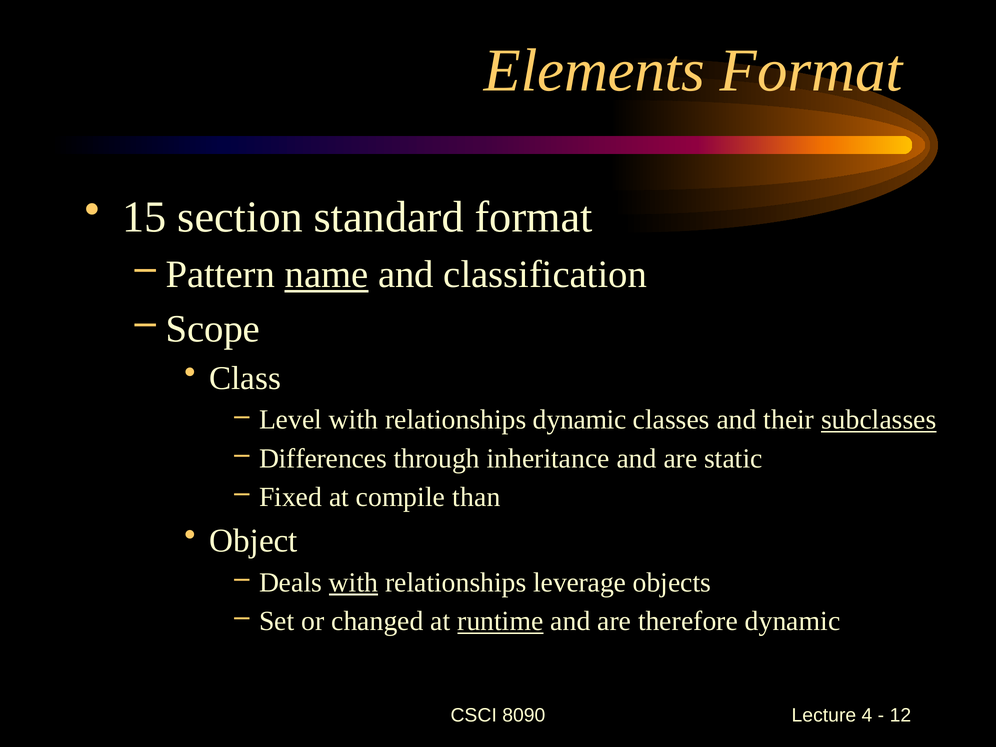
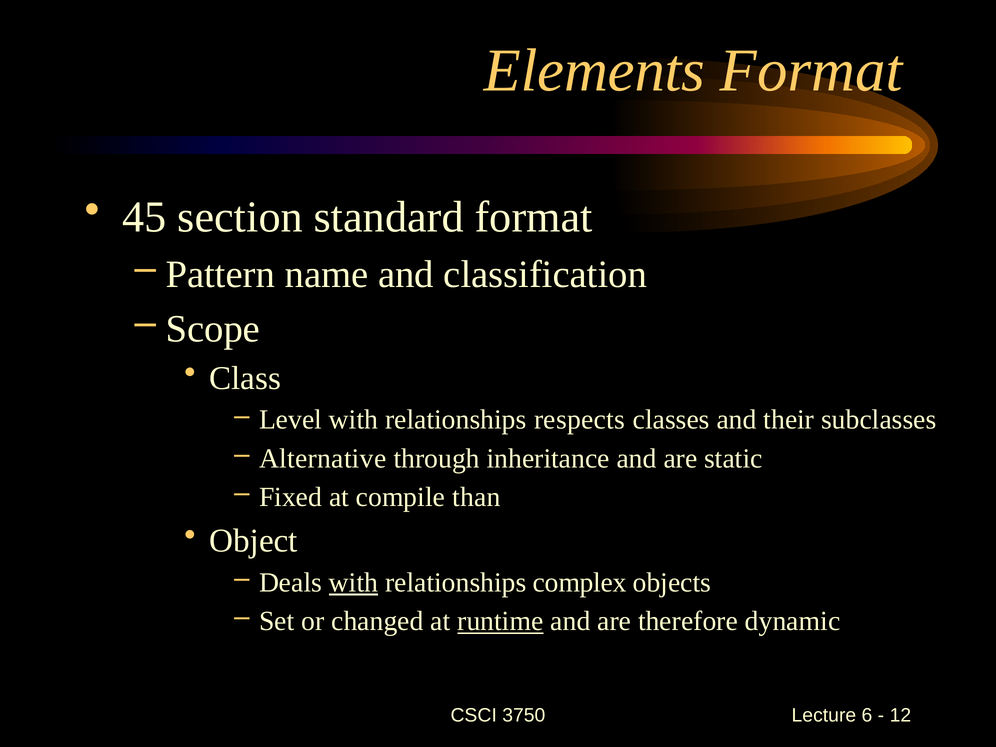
15: 15 -> 45 (144, 217)
name underline: present -> none (327, 274)
relationships dynamic: dynamic -> respects (580, 420)
subclasses underline: present -> none (879, 420)
Differences: Differences -> Alternative (323, 459)
leverage: leverage -> complex (580, 583)
8090: 8090 -> 3750 (524, 715)
4: 4 -> 6 (867, 715)
